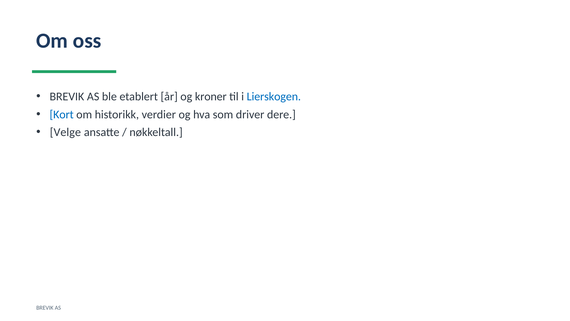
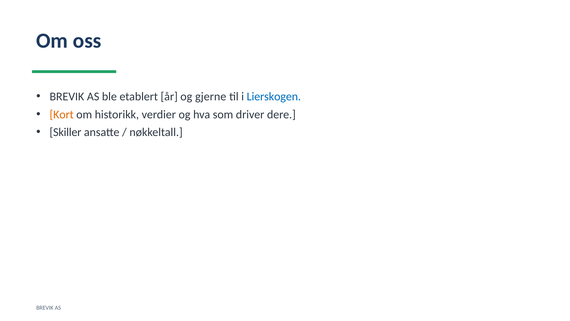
kroner: kroner -> gjerne (211, 97)
Kort colour: blue -> orange (62, 114)
Velge: Velge -> Skiller (66, 132)
